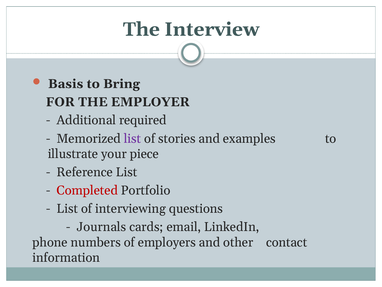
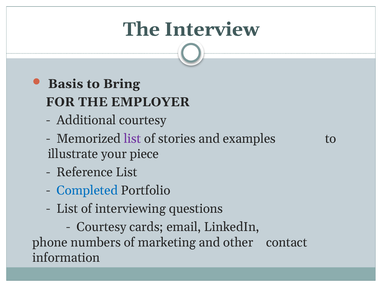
Additional required: required -> courtesy (143, 120)
Completed colour: red -> blue (87, 190)
Journals: Journals -> Courtesy (102, 227)
employers: employers -> marketing (167, 242)
